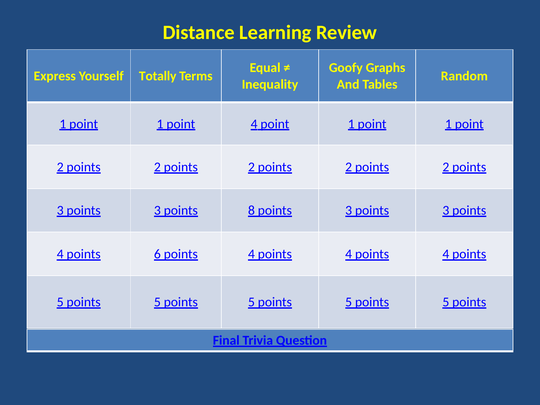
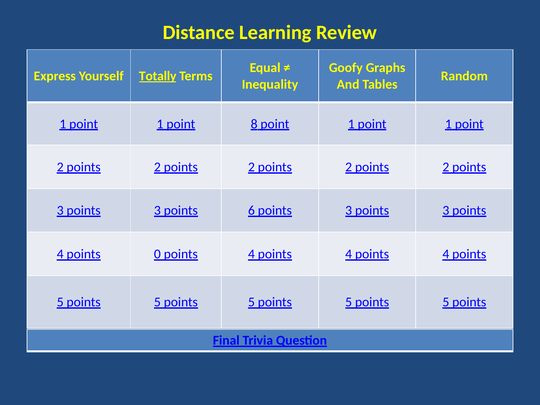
Totally underline: none -> present (158, 76)
point 4: 4 -> 8 (254, 124)
8: 8 -> 6 (251, 211)
6: 6 -> 0 (157, 254)
